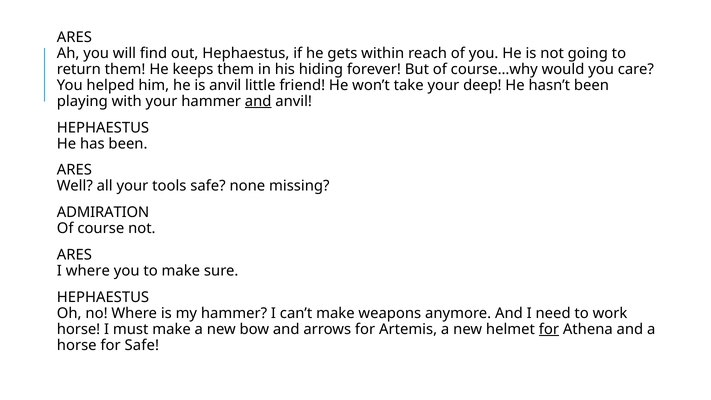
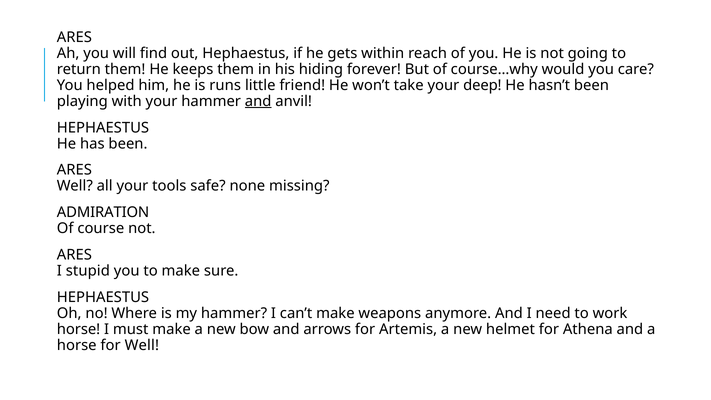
is anvil: anvil -> runs (225, 85)
I where: where -> stupid (88, 271)
for underline: present -> none (549, 329)
for Safe: Safe -> Well (142, 345)
